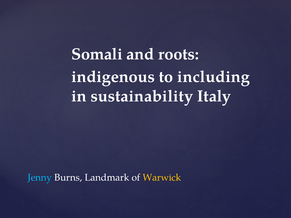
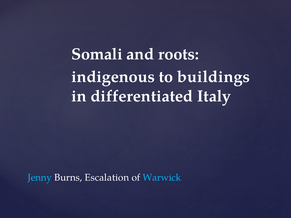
including: including -> buildings (214, 77)
sustainability: sustainability -> differentiated (142, 96)
Landmark: Landmark -> Escalation (107, 178)
Warwick colour: yellow -> light blue (162, 178)
